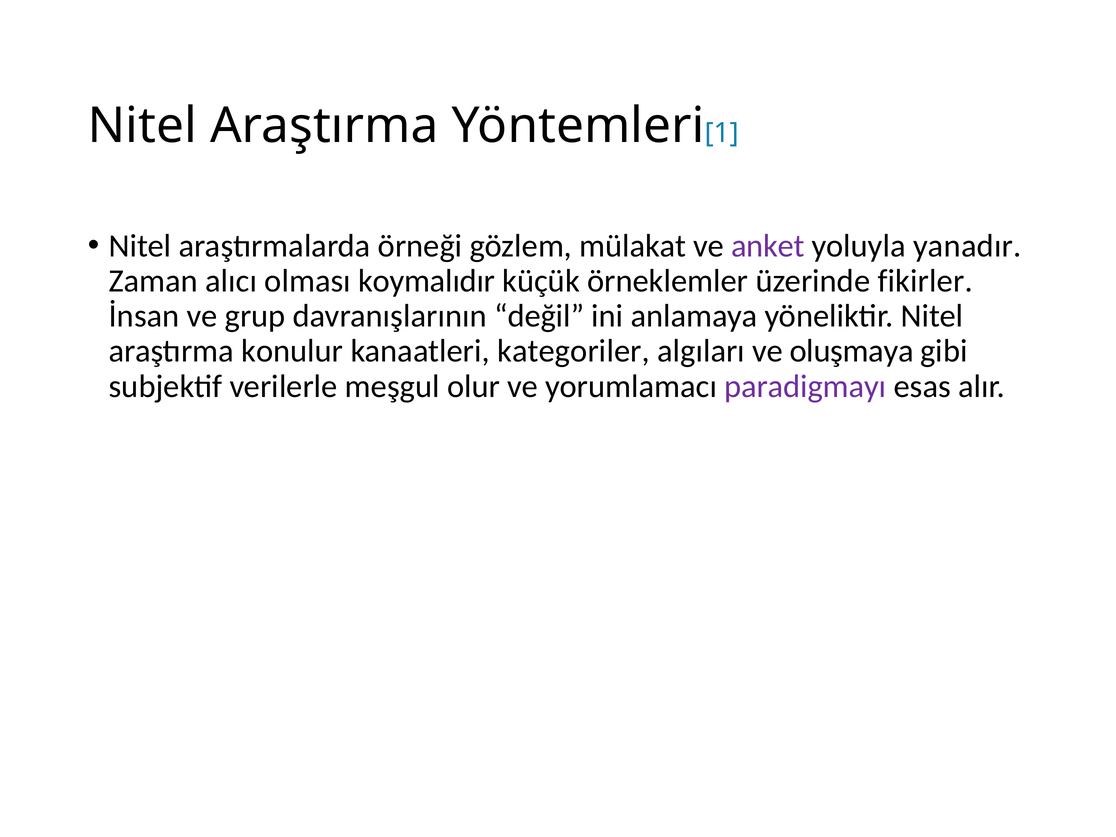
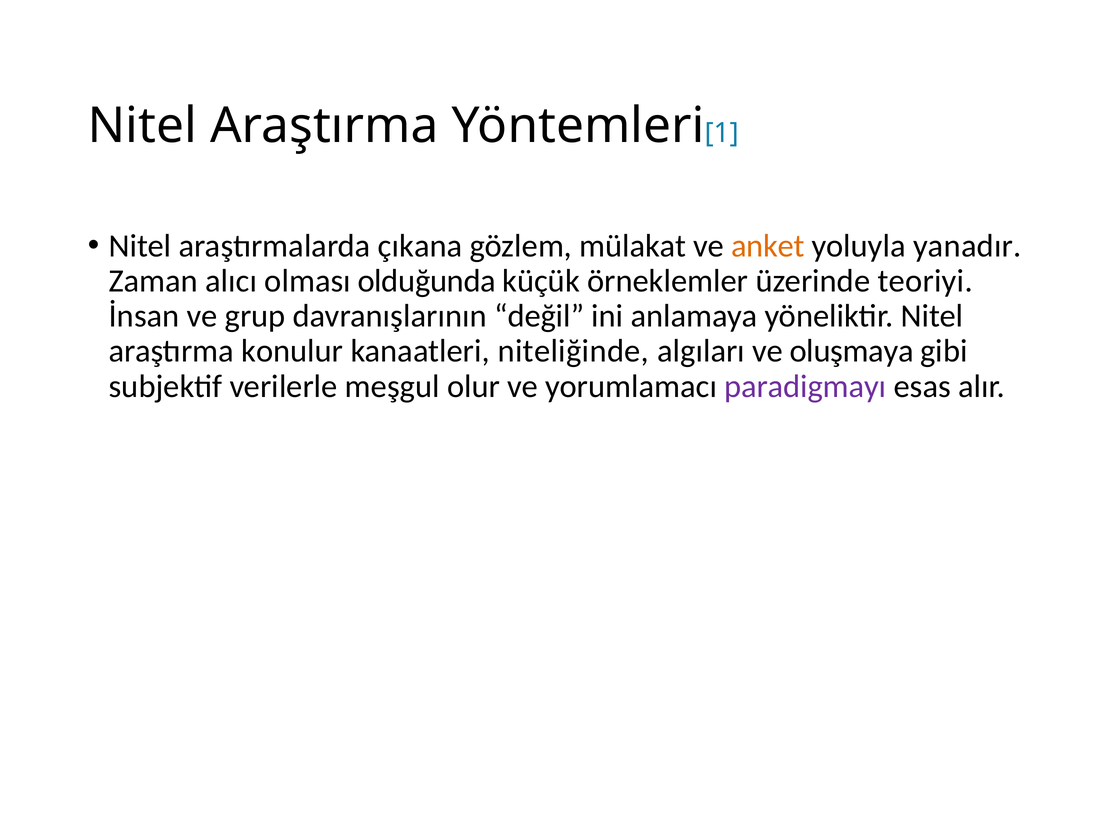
örneği: örneği -> çıkana (420, 246)
anket colour: purple -> orange (768, 246)
koymalıdır: koymalıdır -> olduğunda (427, 281)
fikirler: fikirler -> teoriyi (925, 281)
kategoriler: kategoriler -> niteliğinde (573, 351)
